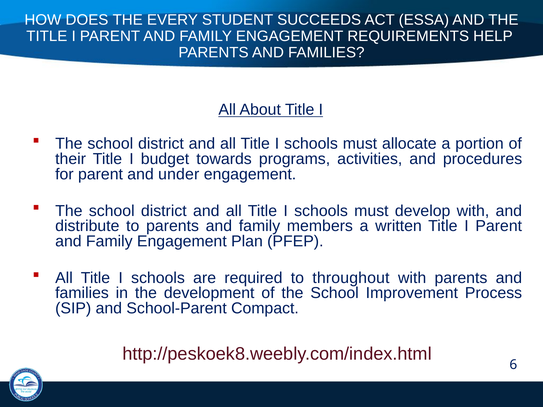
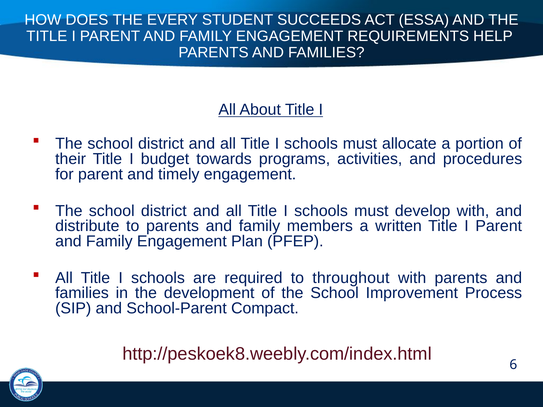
under: under -> timely (179, 174)
